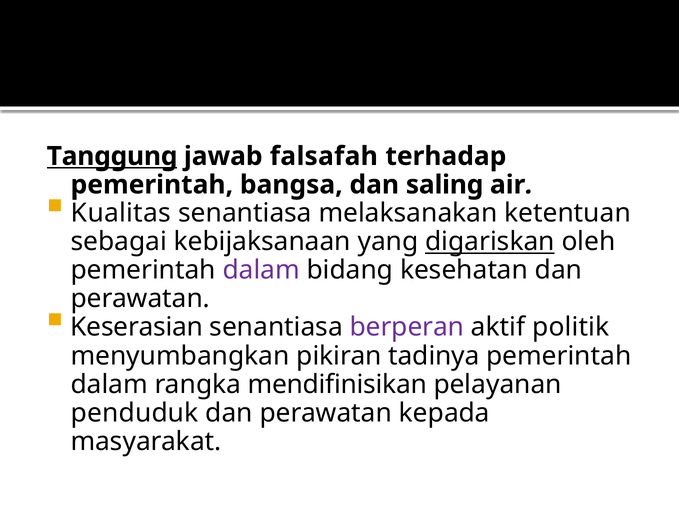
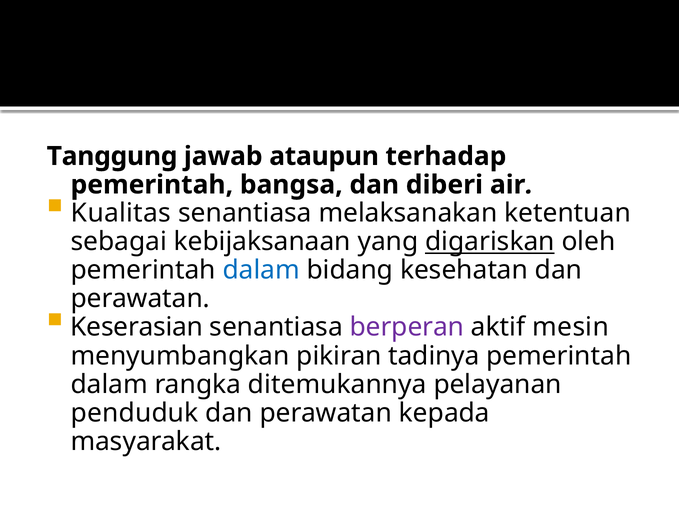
Tanggung underline: present -> none (112, 156)
falsafah: falsafah -> ataupun (324, 156)
saling: saling -> diberi (444, 185)
dalam colour: purple -> blue (261, 270)
politik: politik -> mesin (571, 327)
mendifinisikan: mendifinisikan -> ditemukannya (337, 384)
